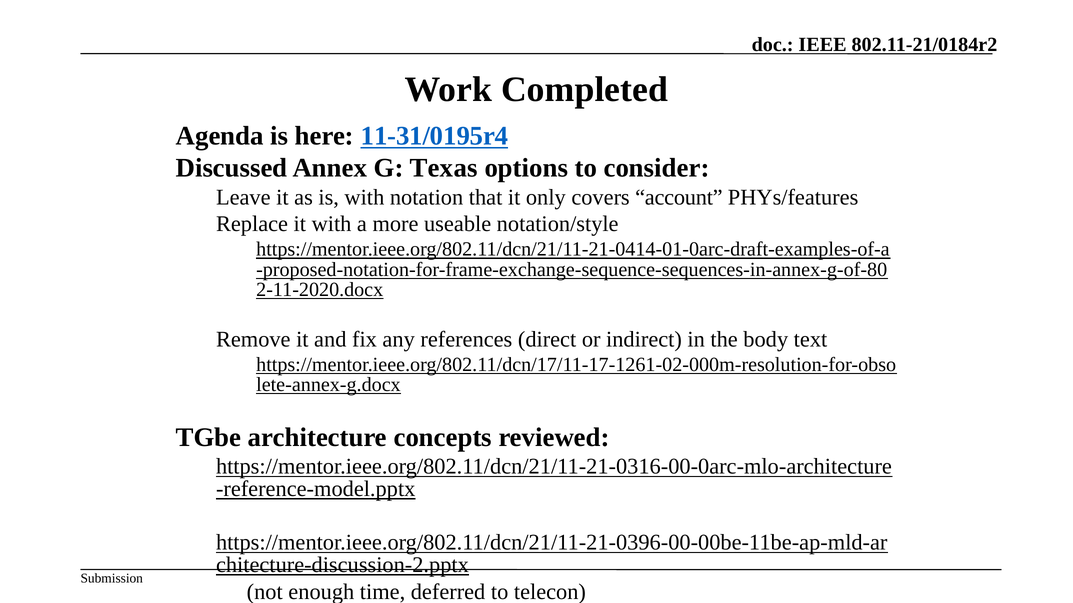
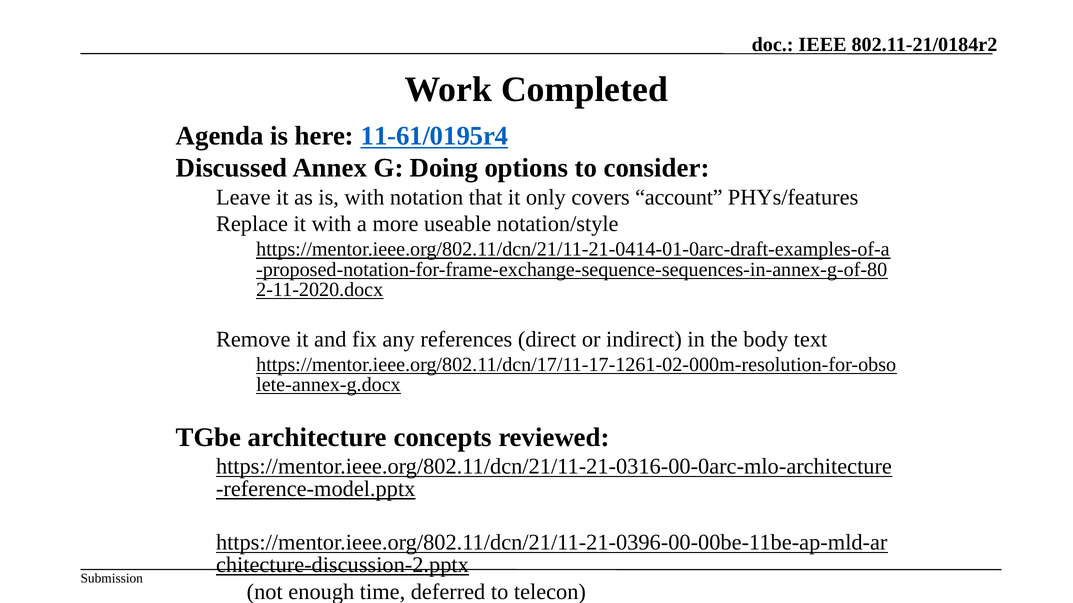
11-31/0195r4: 11-31/0195r4 -> 11-61/0195r4 (435, 136)
Texas: Texas -> Doing (444, 168)
